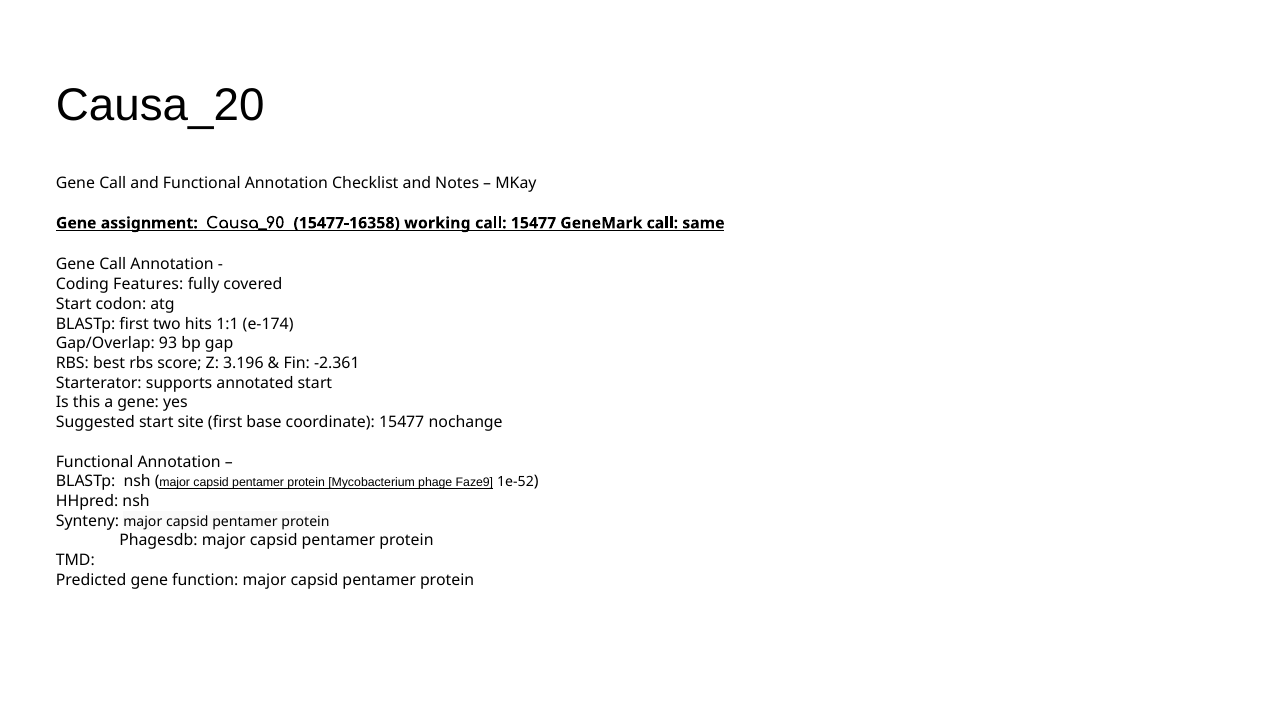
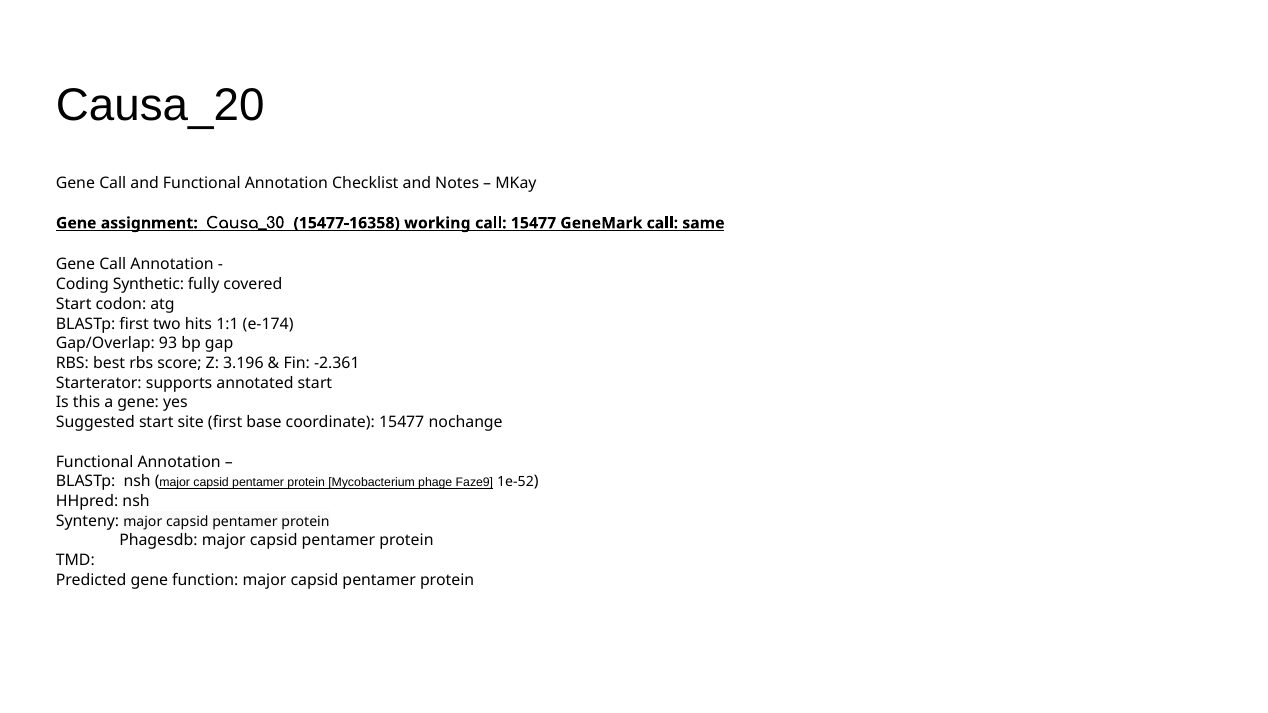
Causa_90: Causa_90 -> Causa_30 (245, 223)
Features: Features -> Synthetic (148, 285)
